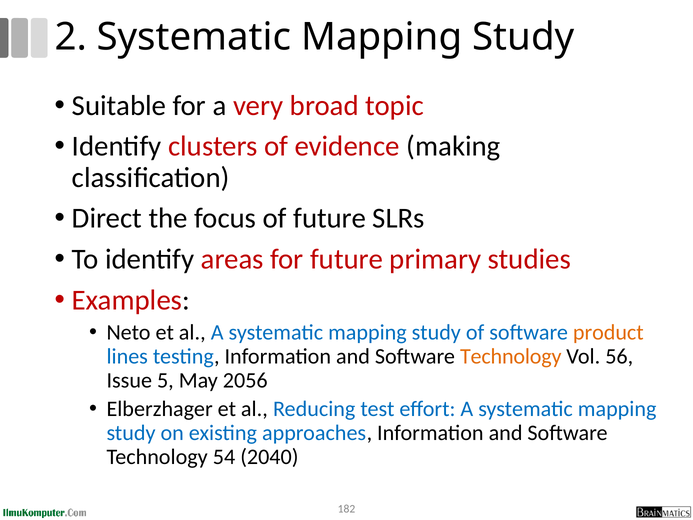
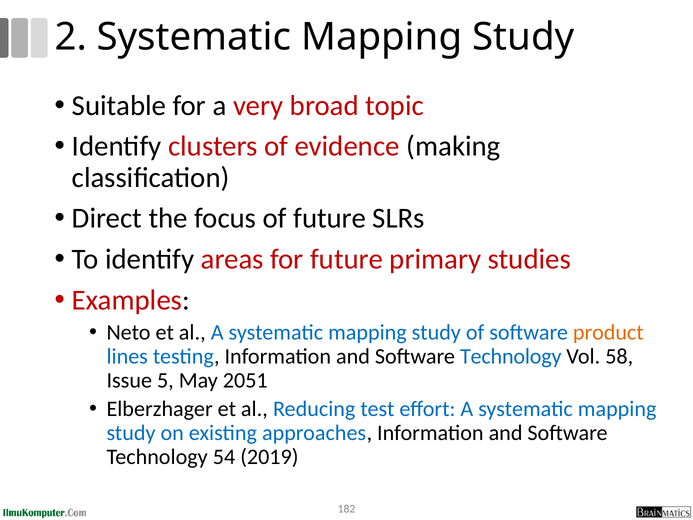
Technology colour: orange -> blue (511, 356)
56: 56 -> 58 (619, 356)
2056: 2056 -> 2051 (245, 380)
2040: 2040 -> 2019 (269, 457)
